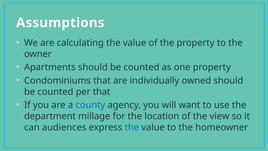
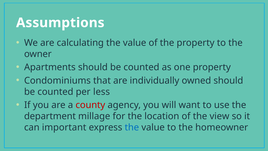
per that: that -> less (102, 92)
county colour: blue -> red (90, 105)
audiences: audiences -> important (64, 127)
